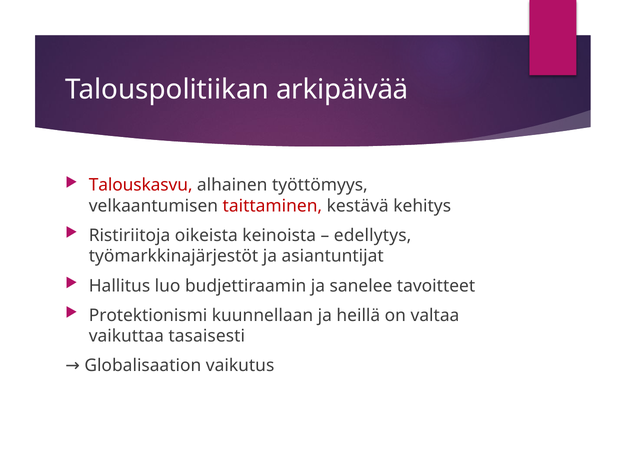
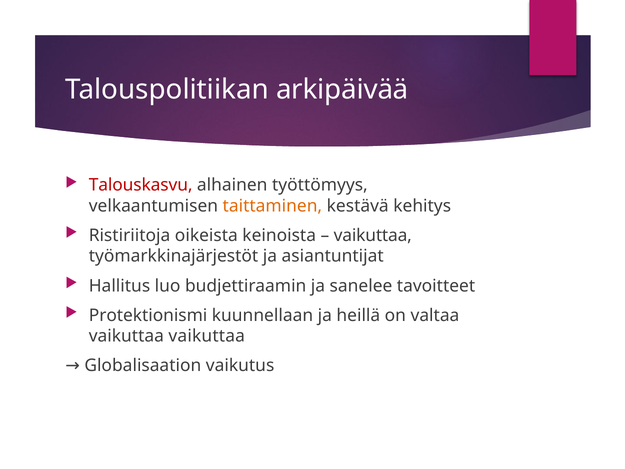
taittaminen colour: red -> orange (272, 206)
edellytys: edellytys -> vaikuttaa (373, 235)
vaikuttaa tasaisesti: tasaisesti -> vaikuttaa (207, 336)
